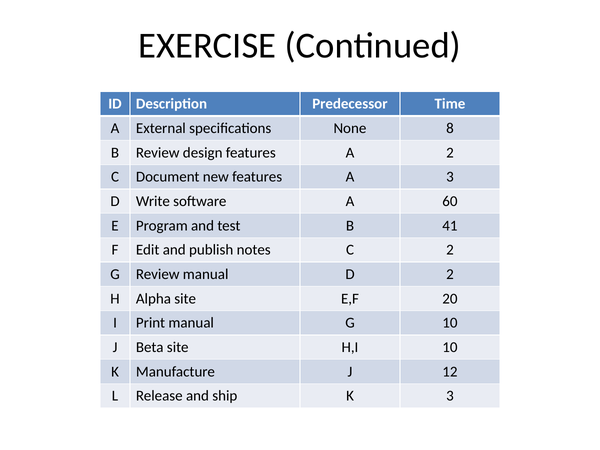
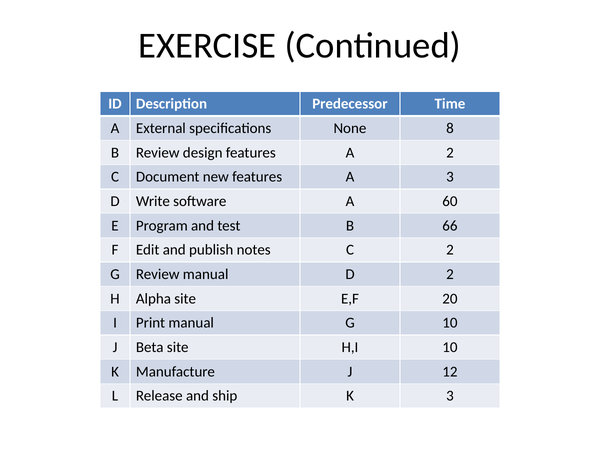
41: 41 -> 66 (450, 226)
